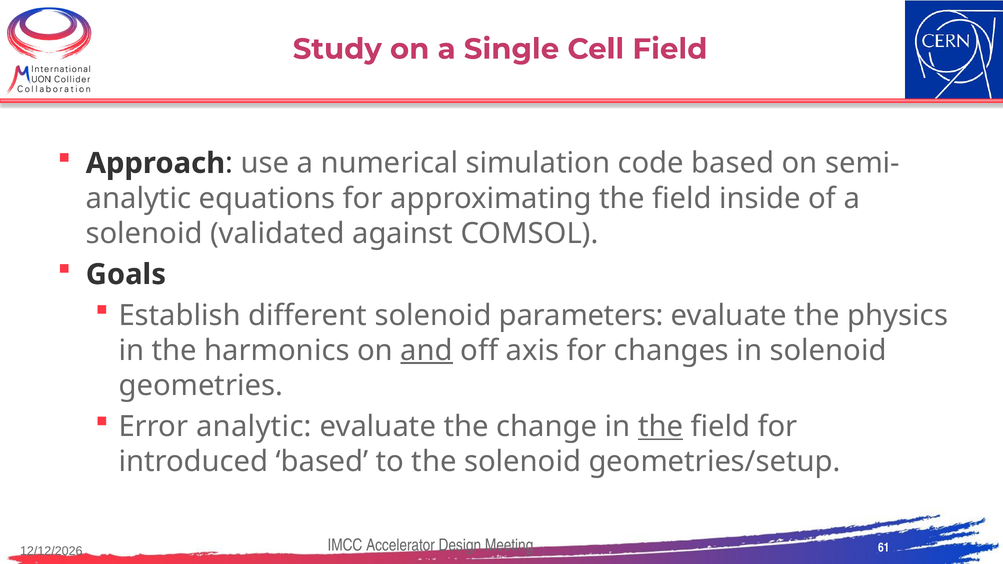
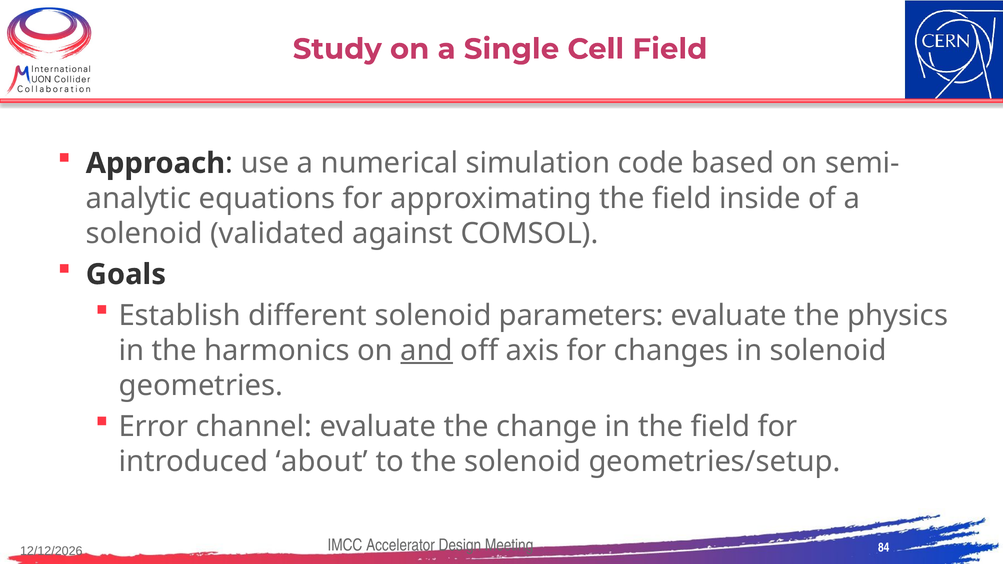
Error analytic: analytic -> channel (254, 427)
the underline: present -> none (661, 427)
introduced based: based -> about (322, 462)
61: 61 -> 84 (884, 548)
